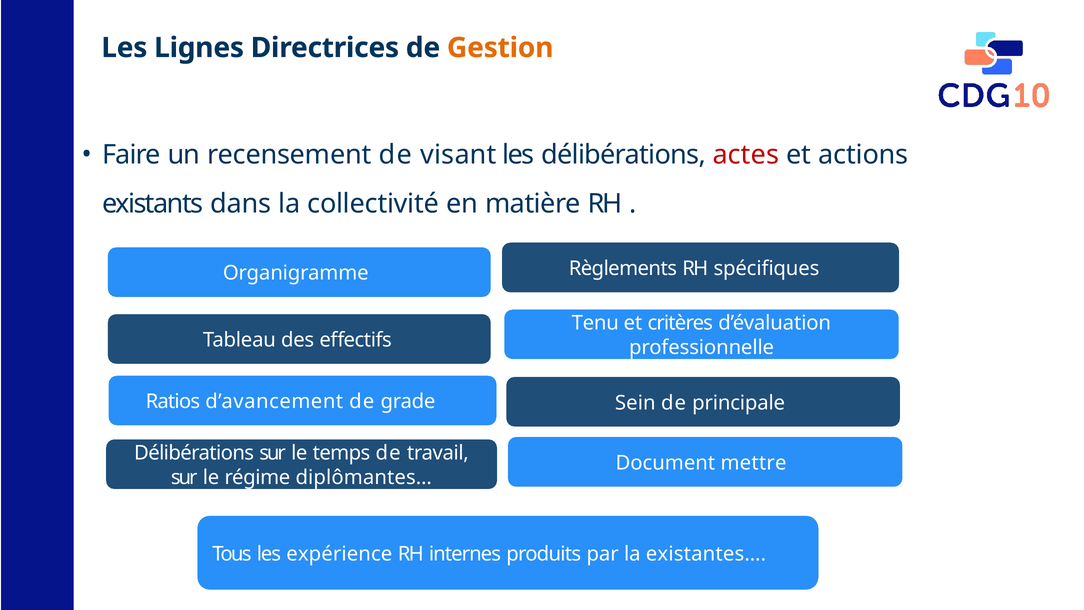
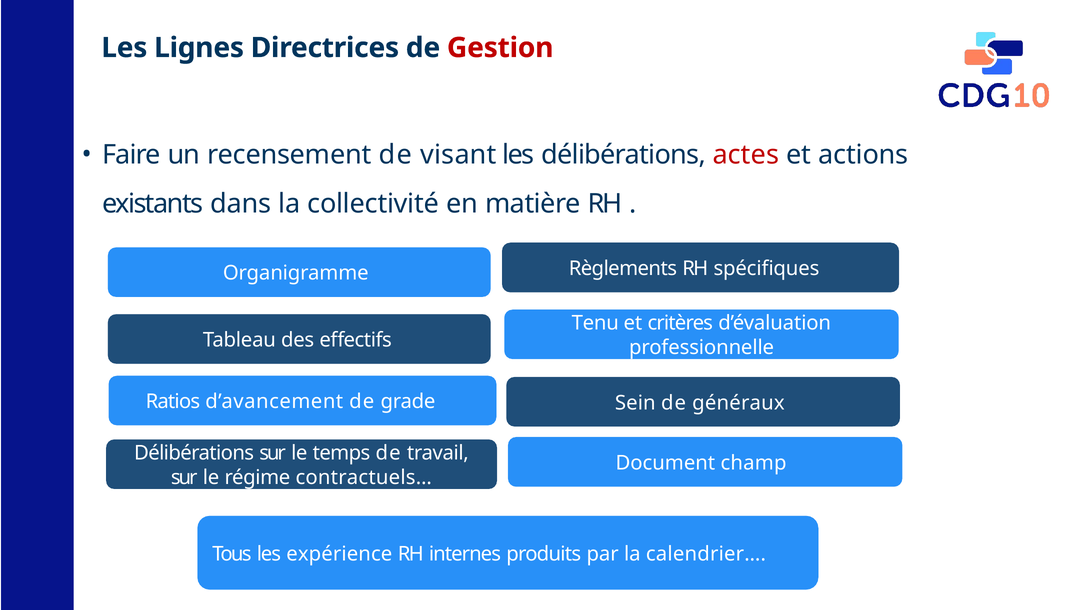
Gestion colour: orange -> red (500, 48)
principale: principale -> généraux (738, 403)
mettre: mettre -> champ (754, 463)
diplômantes…: diplômantes… -> contractuels… (364, 477)
existantes…: existantes… -> calendrier… (706, 554)
